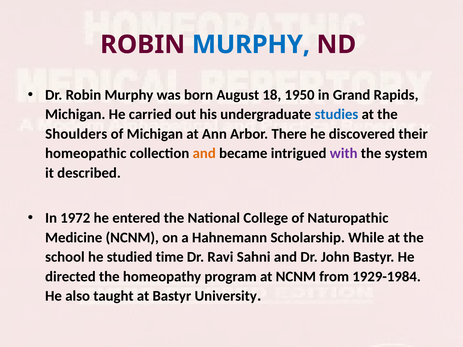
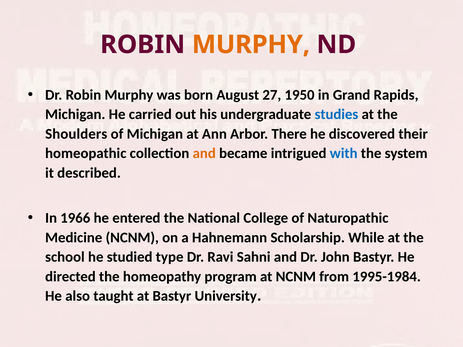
MURPHY colour: blue -> orange (251, 45)
18: 18 -> 27 (272, 95)
with colour: purple -> blue (344, 154)
1972: 1972 -> 1966 (75, 218)
time: time -> type (170, 257)
1929-1984: 1929-1984 -> 1995-1984 (387, 277)
